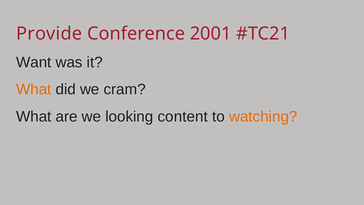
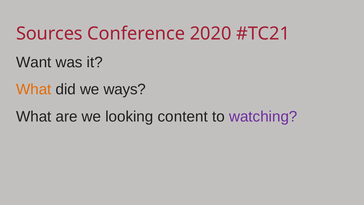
Provide: Provide -> Sources (49, 34)
2001: 2001 -> 2020 (211, 34)
cram: cram -> ways (125, 89)
watching colour: orange -> purple (263, 116)
